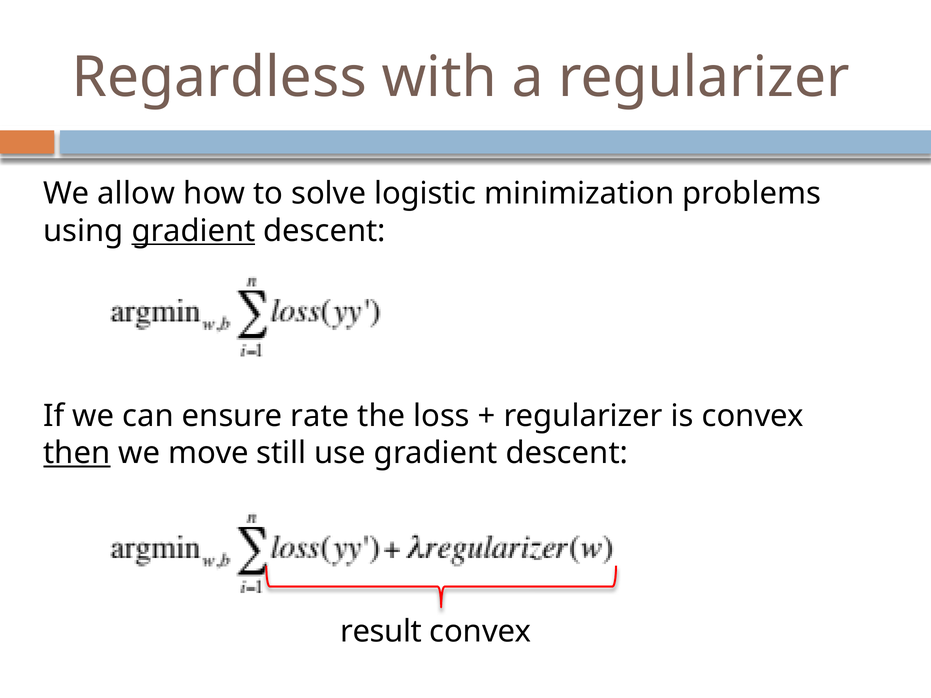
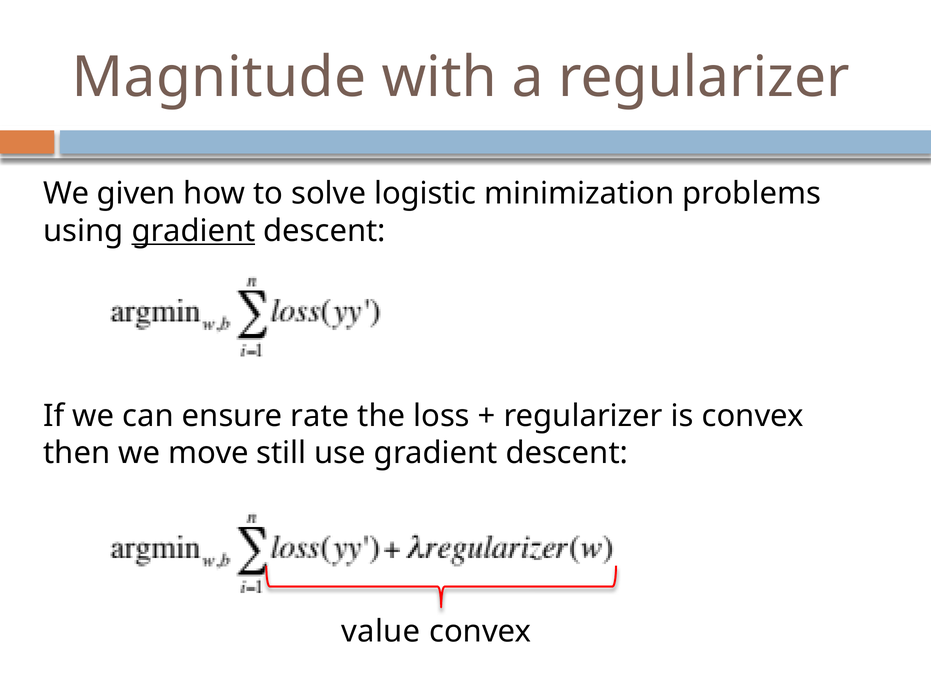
Regardless: Regardless -> Magnitude (219, 78)
allow: allow -> given (136, 194)
then underline: present -> none (77, 453)
result: result -> value (381, 631)
